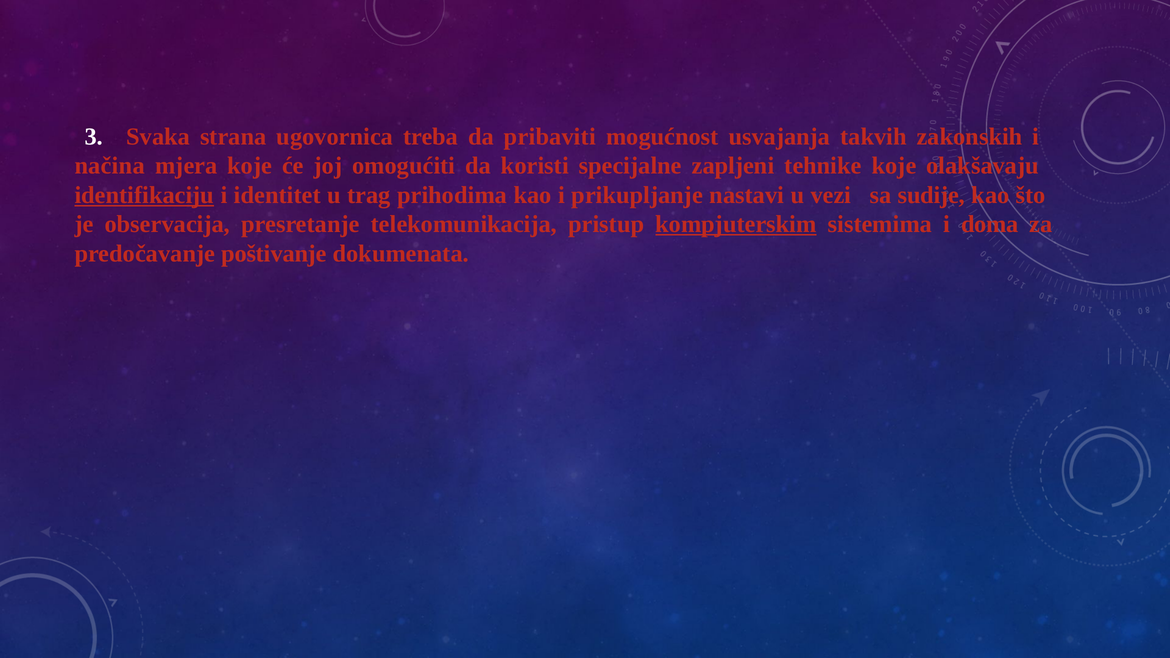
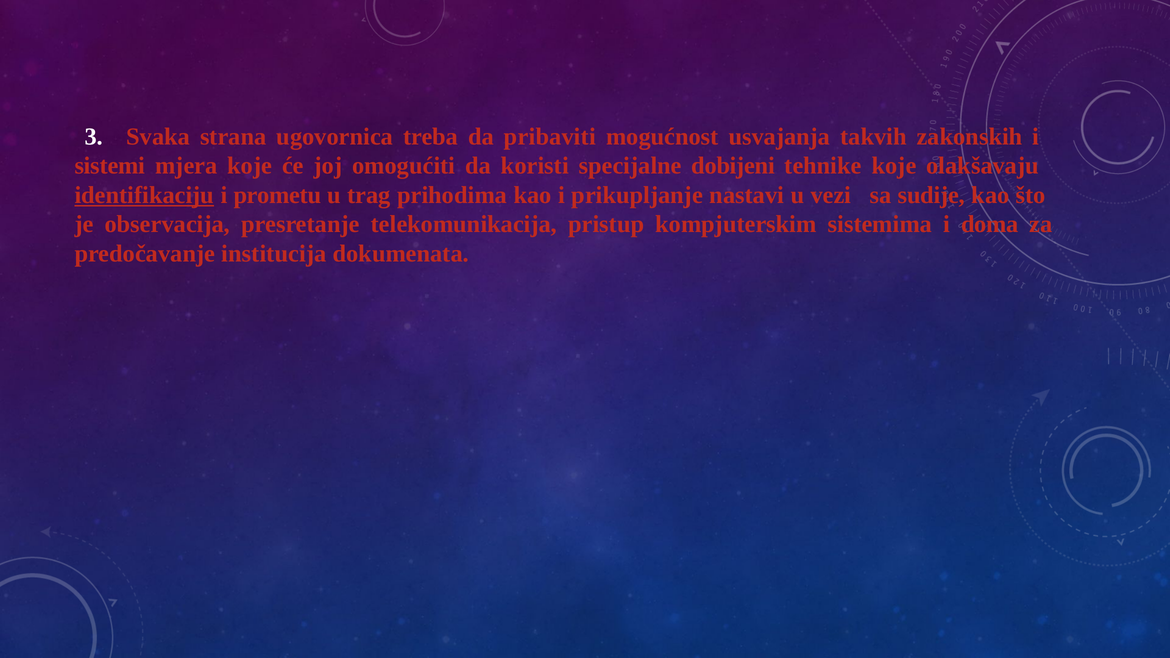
načina: načina -> sistemi (110, 166)
zapljeni: zapljeni -> dobijeni (733, 166)
identitet: identitet -> prometu (277, 195)
kompjuterskim underline: present -> none (736, 224)
poštivanje: poštivanje -> institucija (274, 254)
